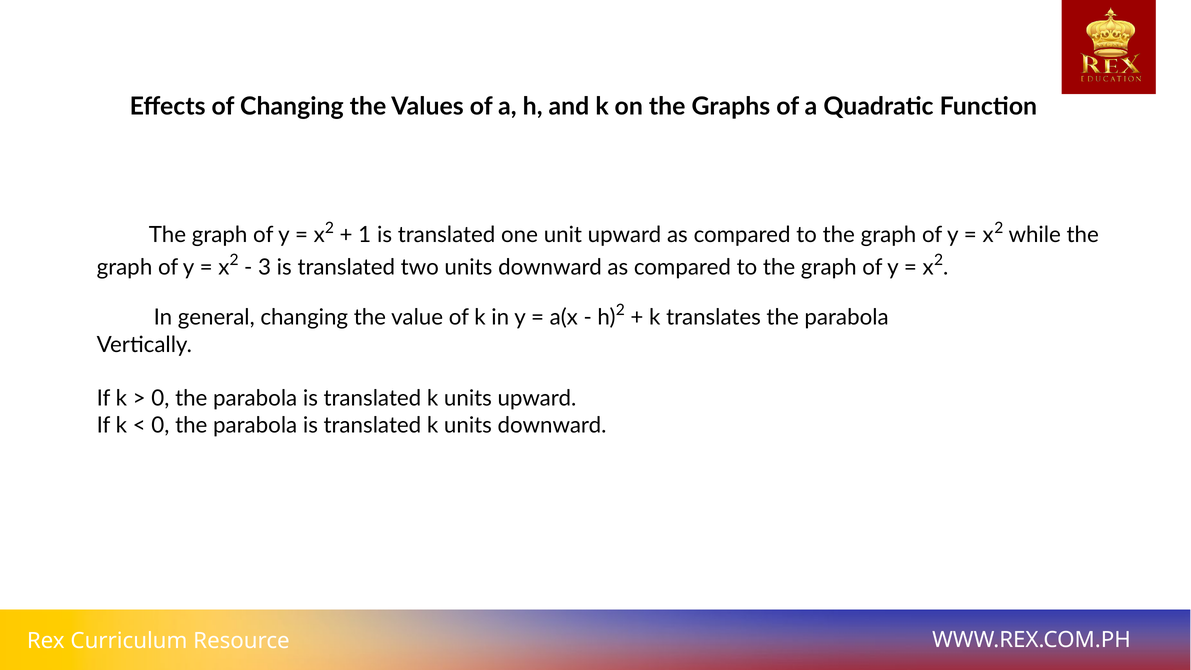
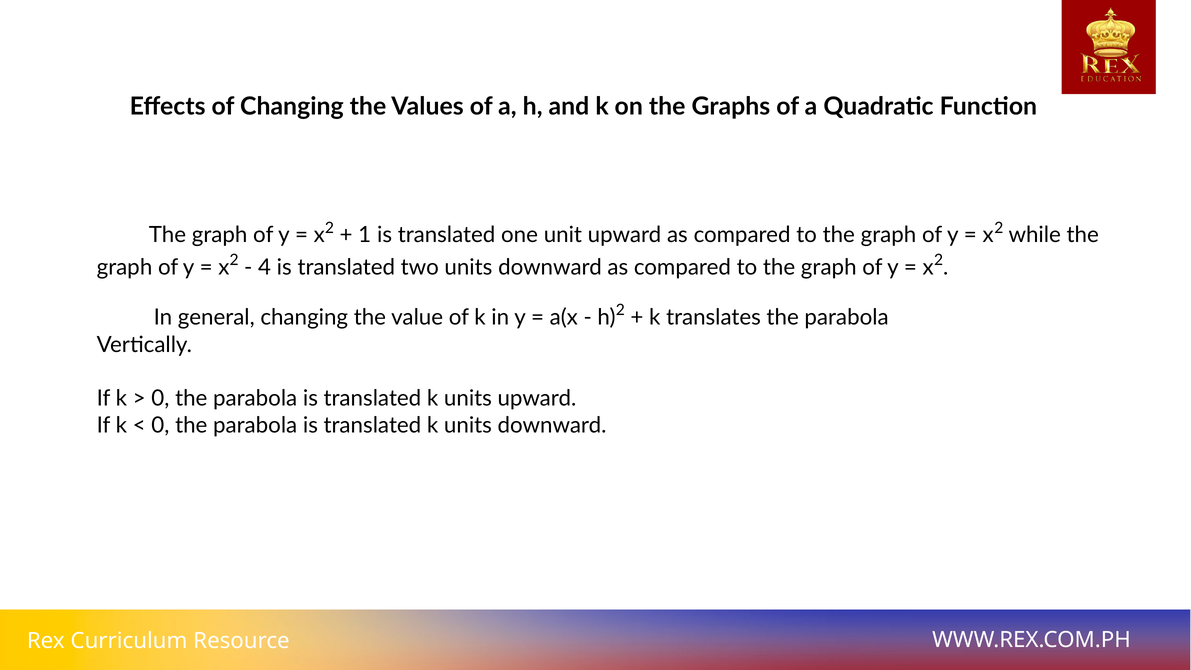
3: 3 -> 4 (265, 267)
